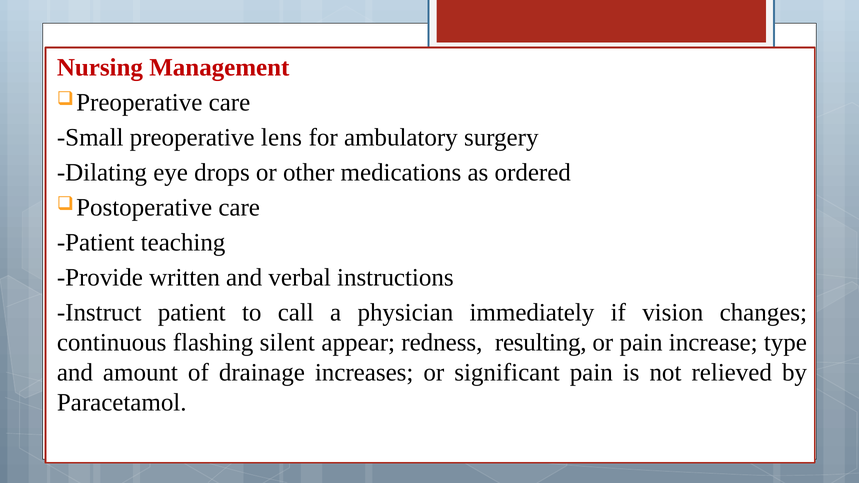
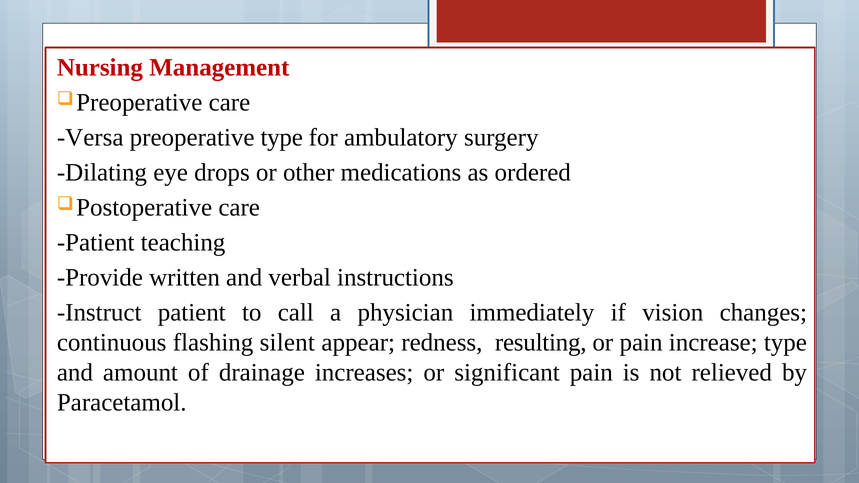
Small: Small -> Versa (90, 138)
preoperative lens: lens -> type (282, 138)
